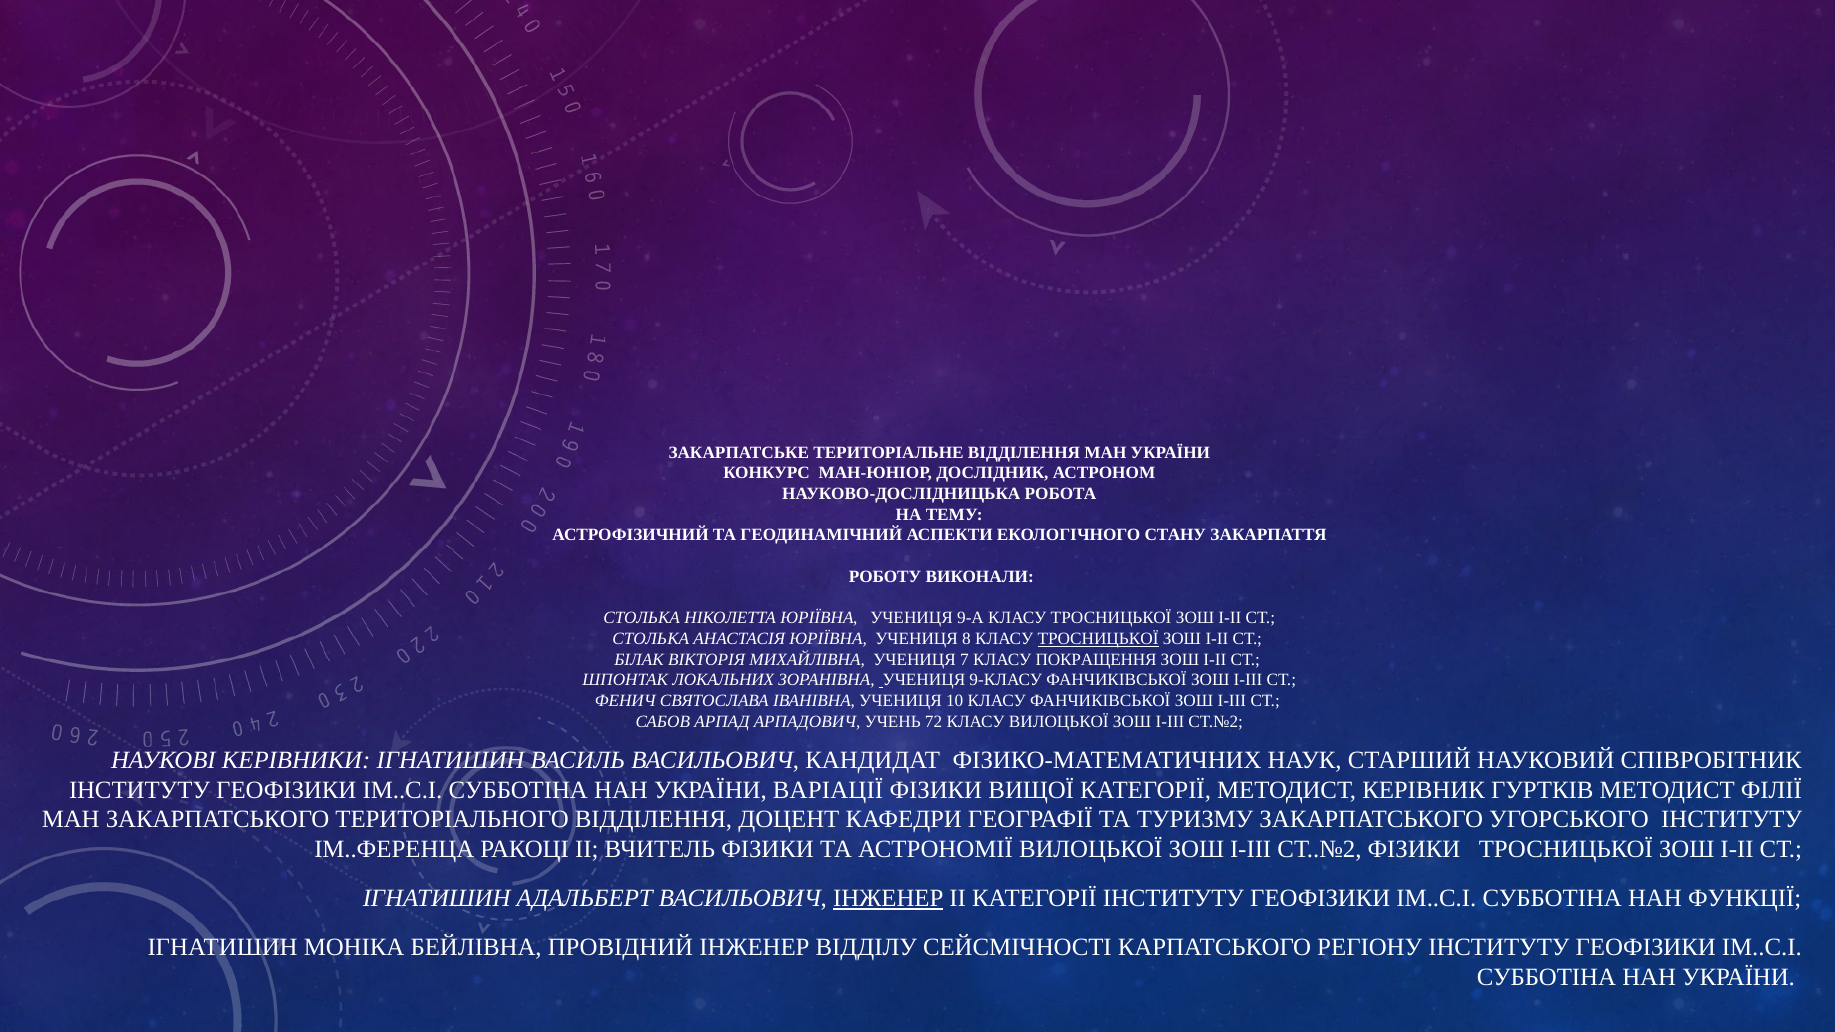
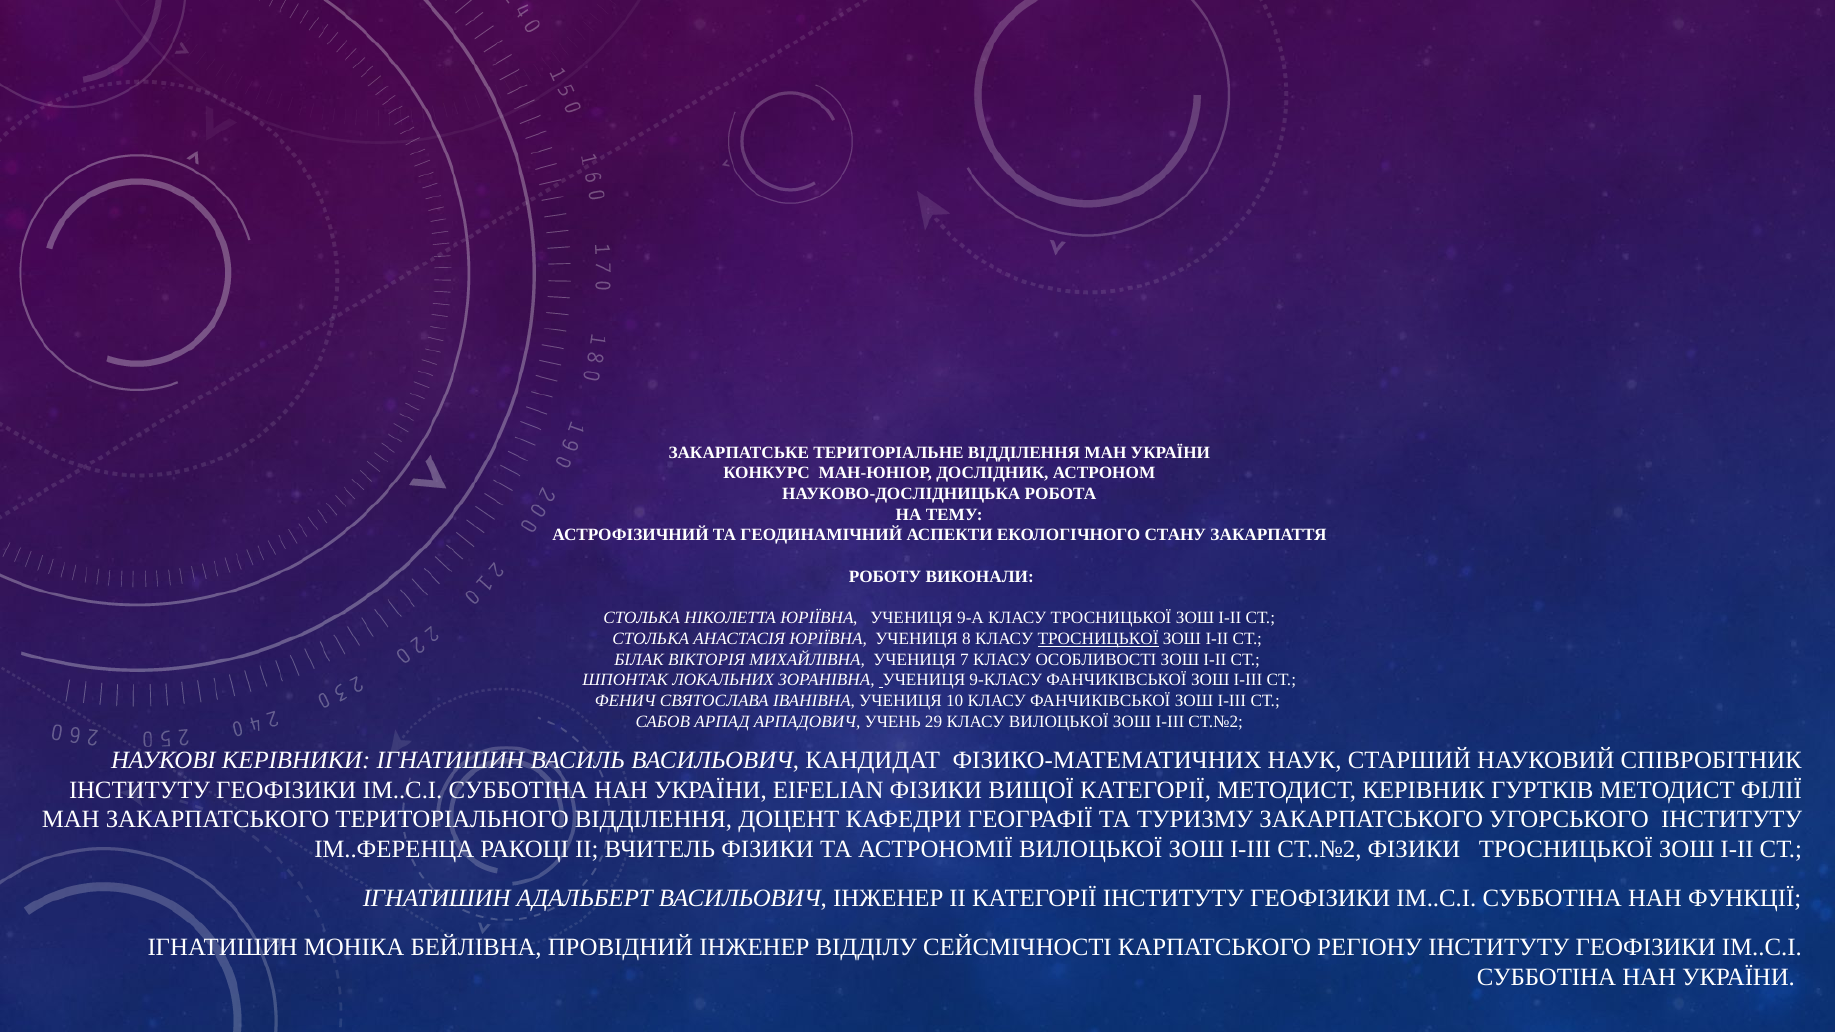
ПОКРАЩЕННЯ: ПОКРАЩЕННЯ -> ОСОБЛИВОСТІ (1096, 660)
72: 72 -> 29 (934, 722)
ВАРІАЦІЇ: ВАРІАЦІЇ -> EIFELIAN (828, 790)
ІНЖЕНЕР underline: present -> none (888, 899)
